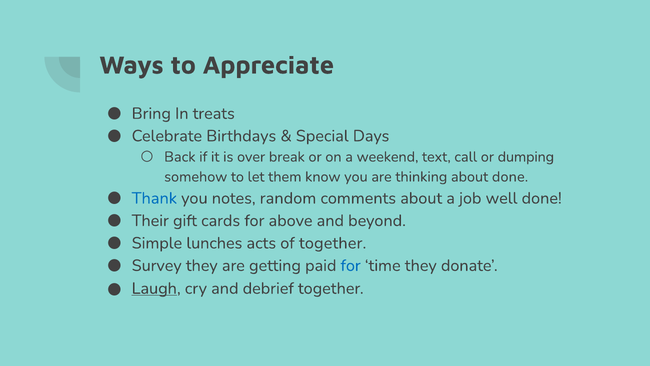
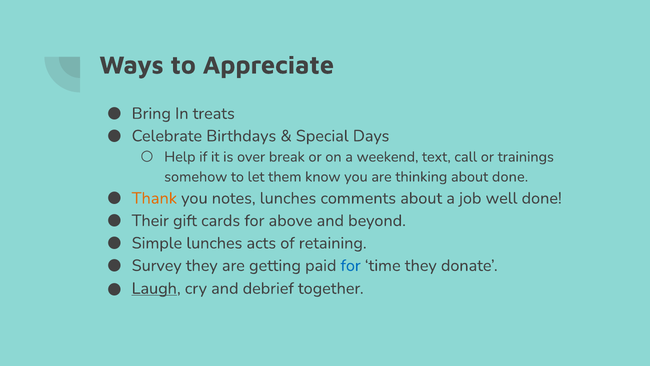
Back: Back -> Help (180, 157)
dumping: dumping -> trainings (526, 157)
Thank colour: blue -> orange (154, 198)
notes random: random -> lunches (288, 198)
of together: together -> retaining (333, 243)
